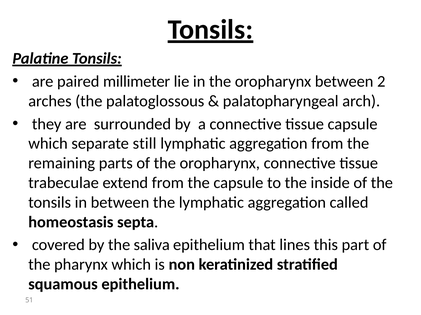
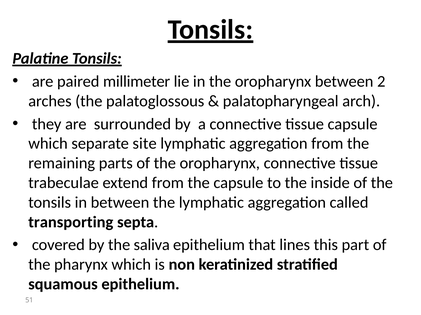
still: still -> site (145, 144)
homeostasis: homeostasis -> transporting (71, 223)
